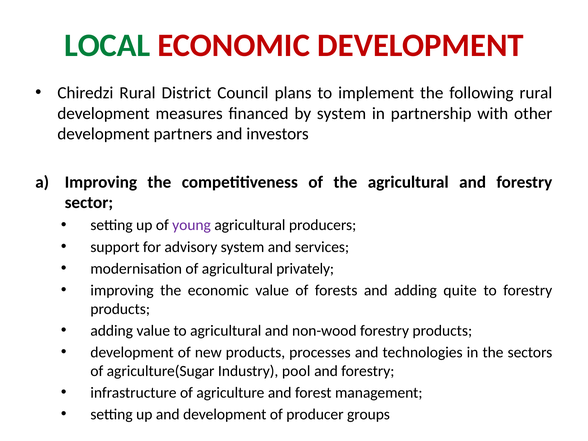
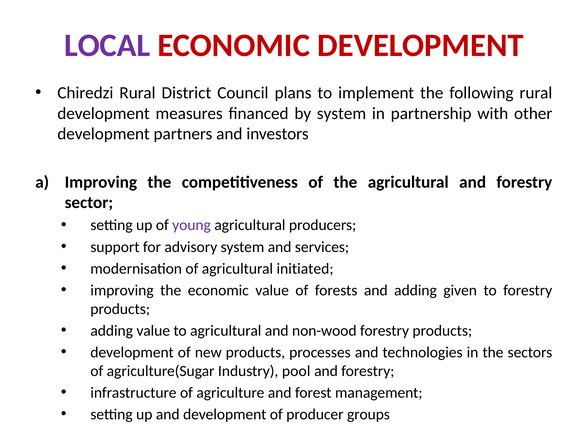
LOCAL colour: green -> purple (107, 45)
privately: privately -> initiated (305, 269)
quite: quite -> given (460, 290)
